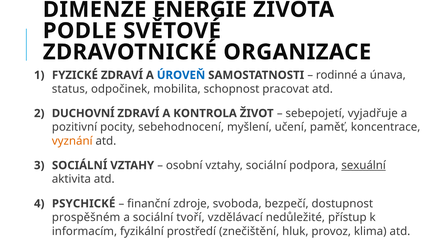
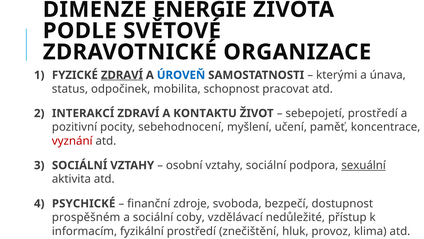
ZDRAVÍ underline: none -> present (122, 75)
rodinné: rodinné -> kterými (337, 75)
DUCHOVNÍ: DUCHOVNÍ -> INTERAKCÍ (83, 113)
KONTROLA: KONTROLA -> KONTAKTU (205, 113)
sebepojetí vyjadřuje: vyjadřuje -> prostředí (373, 113)
vyznání colour: orange -> red (72, 141)
tvoří: tvoří -> coby (191, 217)
